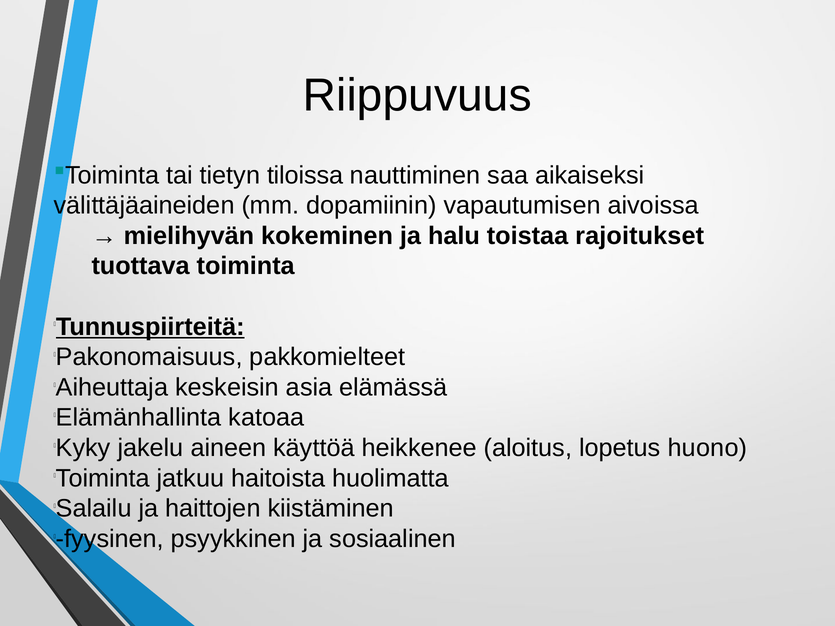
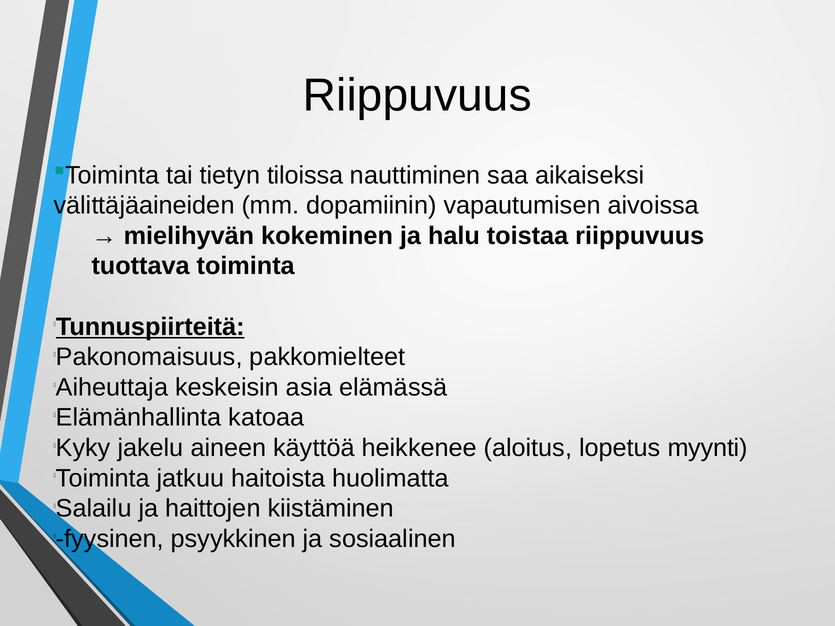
toistaa rajoitukset: rajoitukset -> riippuvuus (640, 236)
huono: huono -> myynti (708, 448)
